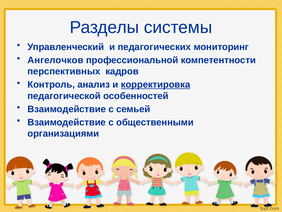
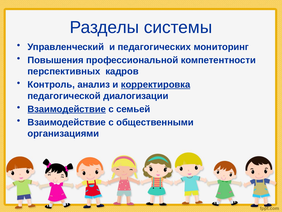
Ангелочков: Ангелочков -> Повышения (56, 60)
особенностей: особенностей -> диалогизации (136, 96)
Взаимодействие underline: none -> present (67, 109)
